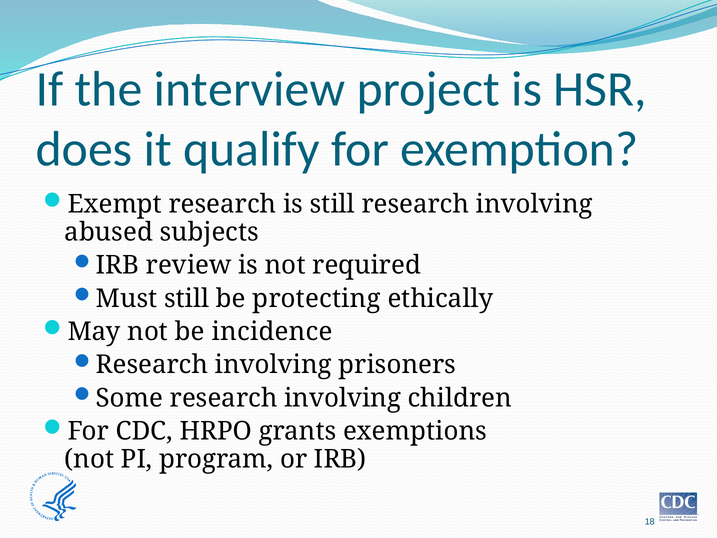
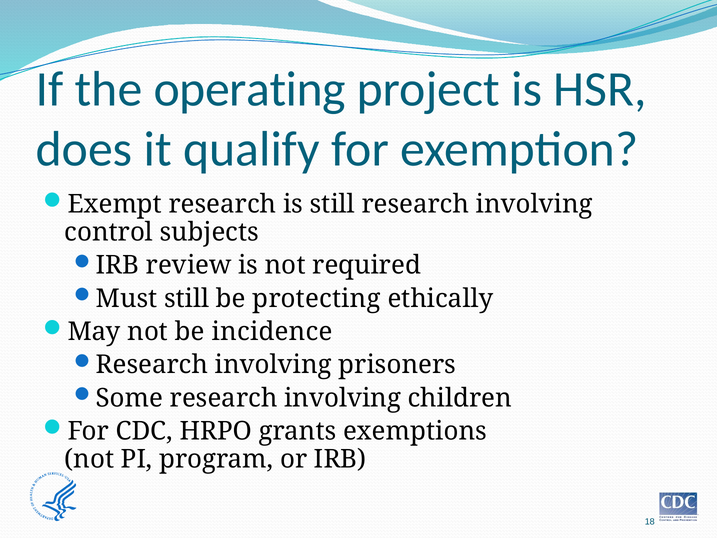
interview: interview -> operating (250, 89)
abused: abused -> control (109, 232)
